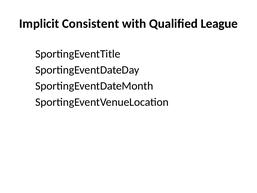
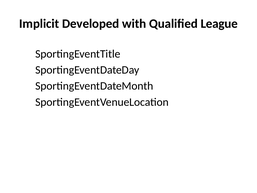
Consistent: Consistent -> Developed (91, 24)
